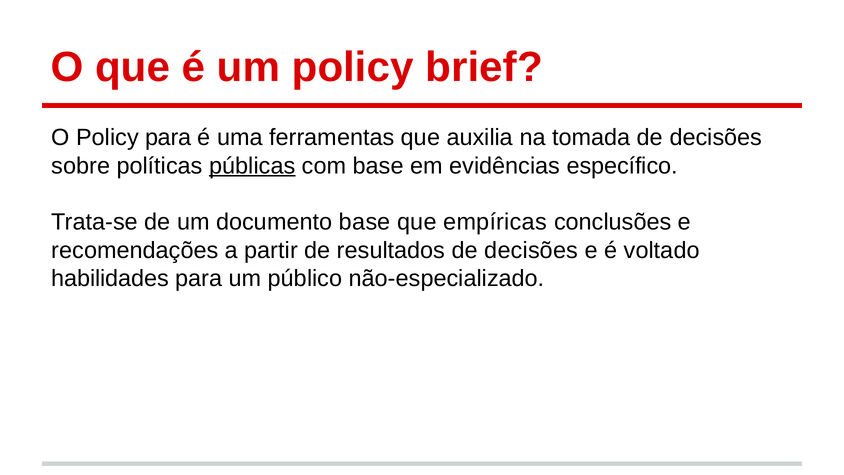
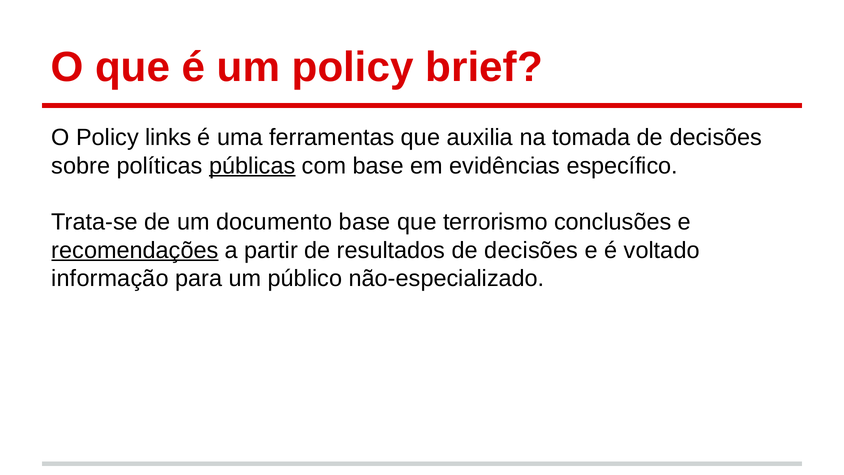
Policy para: para -> links (168, 138)
empíricas: empíricas -> terrorismo (495, 222)
recomendações underline: none -> present (135, 250)
habilidades: habilidades -> informação (110, 278)
